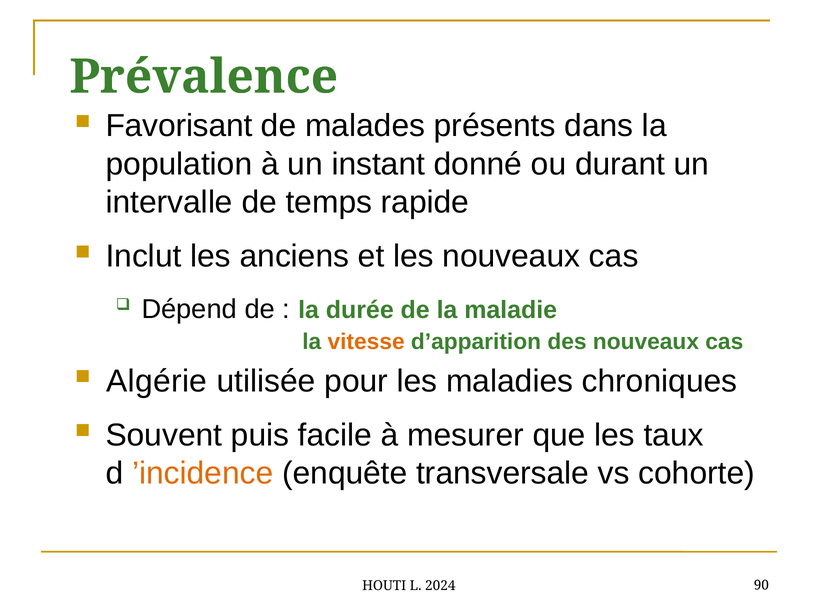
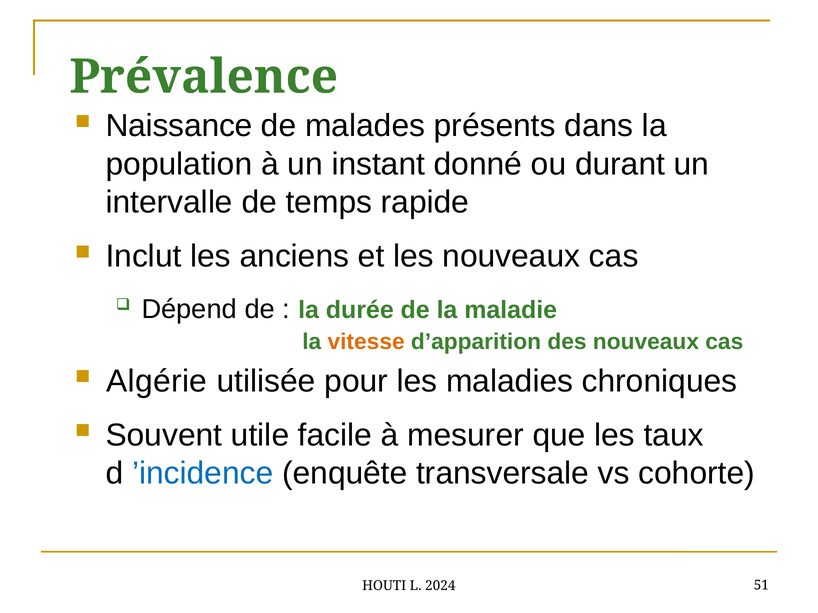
Favorisant: Favorisant -> Naissance (179, 126)
puis: puis -> utile (260, 436)
’incidence colour: orange -> blue (203, 474)
90: 90 -> 51 (761, 586)
